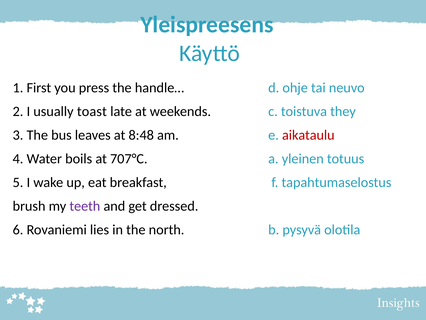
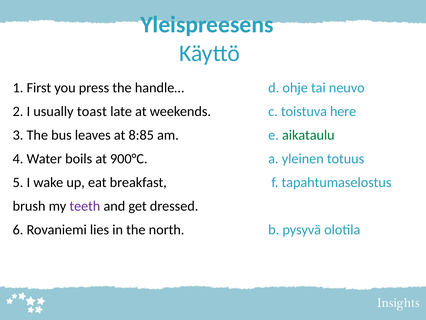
they: they -> here (343, 111)
8:48: 8:48 -> 8:85 (141, 135)
aikataulu colour: red -> green (308, 135)
707°C: 707°C -> 900°C (129, 159)
